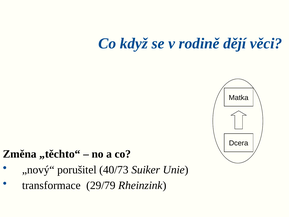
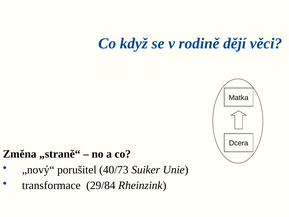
„těchto“: „těchto“ -> „straně“ (60, 154)
29/79: 29/79 -> 29/84 (101, 185)
